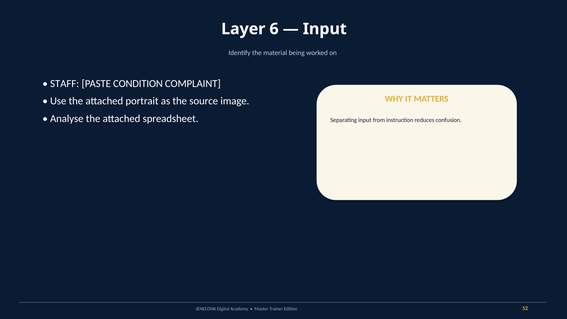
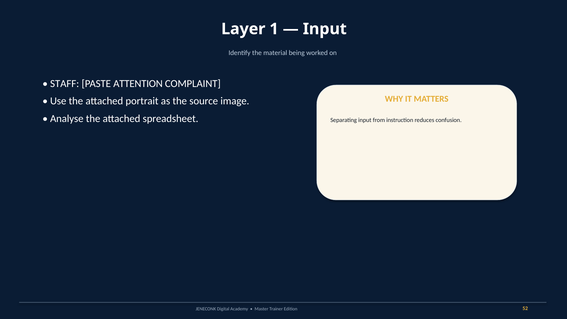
6: 6 -> 1 (274, 29)
CONDITION: CONDITION -> ATTENTION (138, 84)
